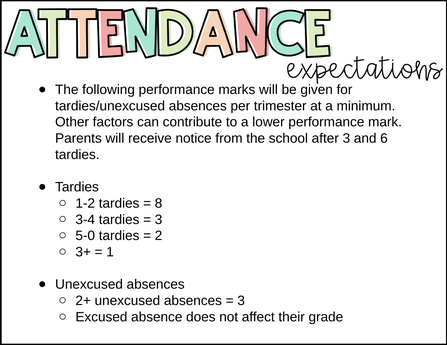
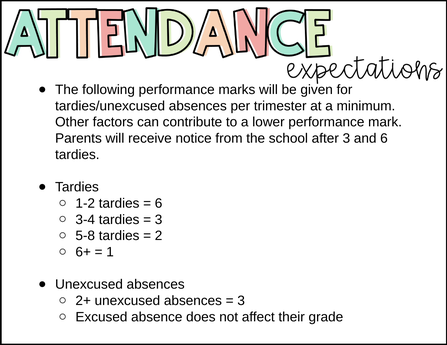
8: 8 -> 6 (159, 204)
5-0: 5-0 -> 5-8 (85, 236)
3+: 3+ -> 6+ (83, 252)
